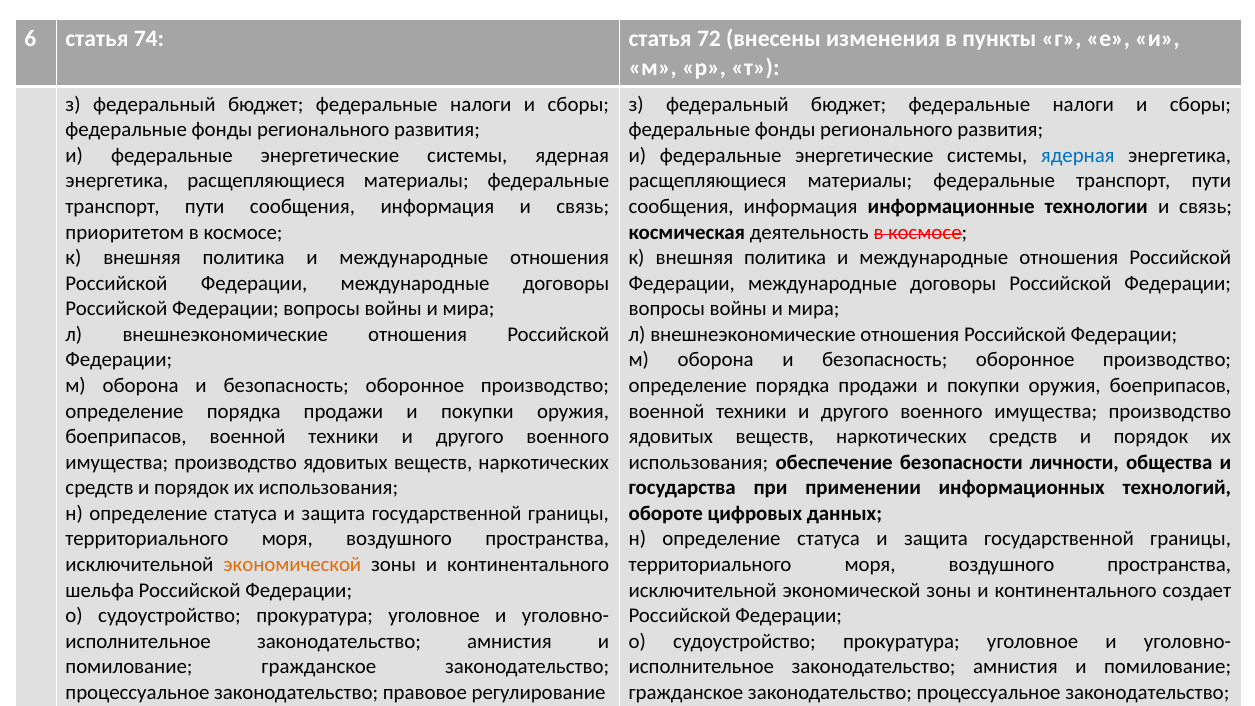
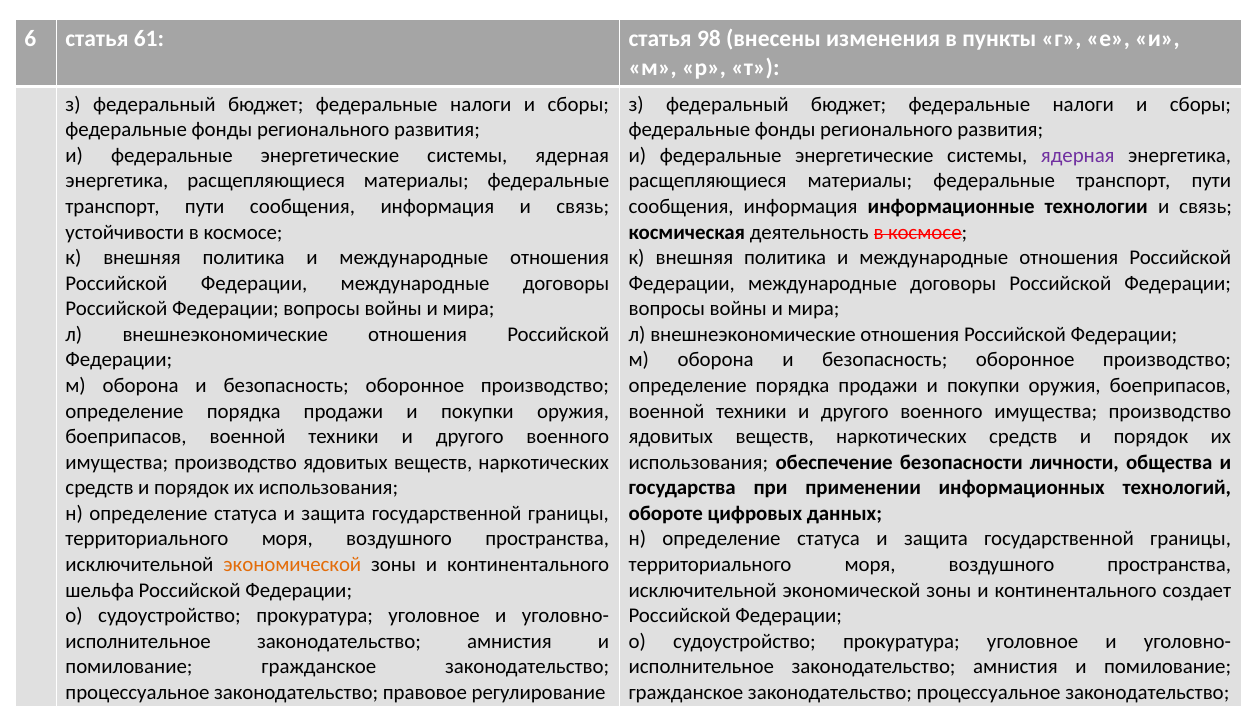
74: 74 -> 61 (149, 39)
72: 72 -> 98 (709, 39)
ядерная colour: blue -> purple (1078, 155)
приоритетом: приоритетом -> устойчивости (125, 232)
